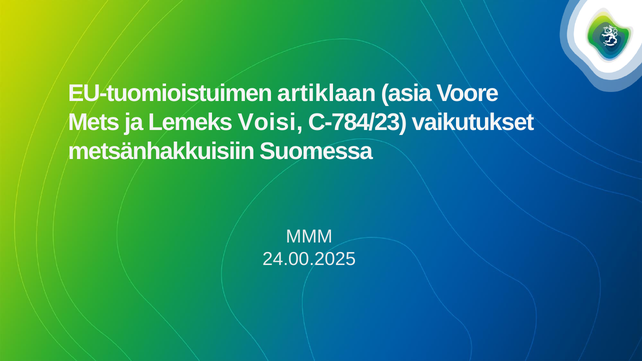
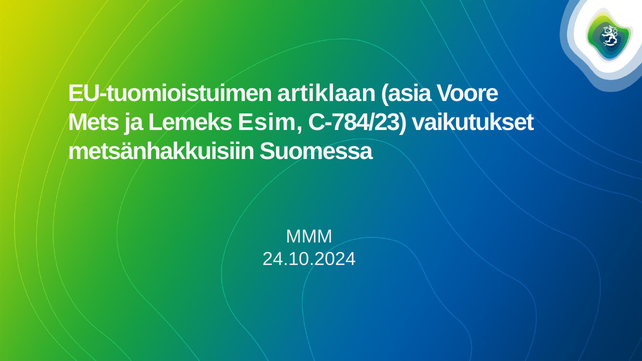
Voisi: Voisi -> Esim (270, 122)
24.00.2025: 24.00.2025 -> 24.10.2024 (309, 259)
